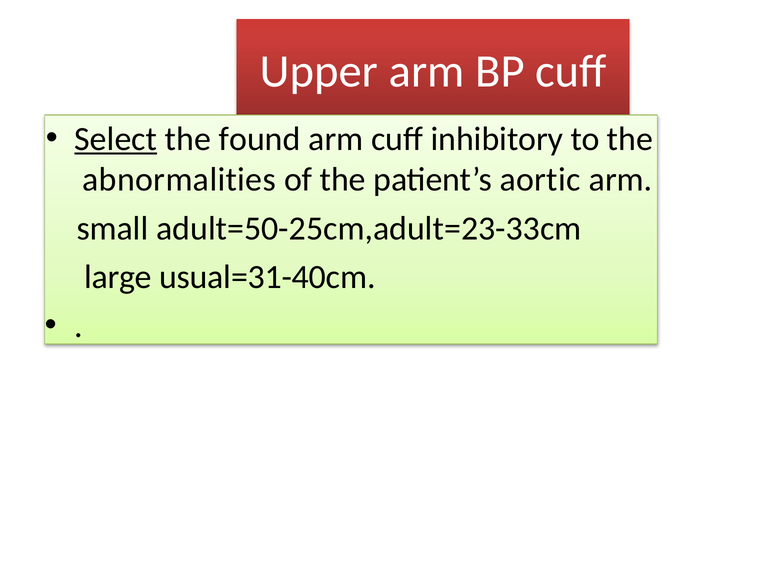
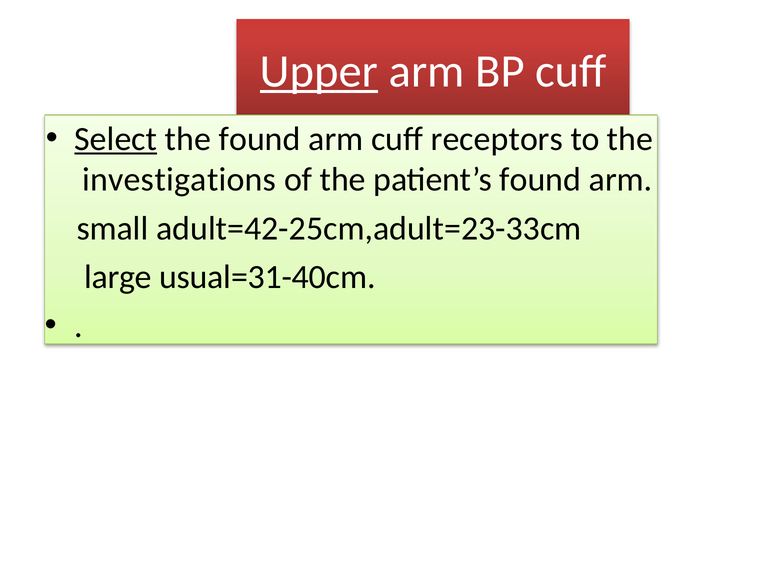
Upper underline: none -> present (319, 71)
inhibitory: inhibitory -> receptors (497, 139)
abnormalities: abnormalities -> investigations (179, 180)
patient’s aortic: aortic -> found (540, 180)
adult=50-25cm,adult=23-33cm: adult=50-25cm,adult=23-33cm -> adult=42-25cm,adult=23-33cm (369, 228)
